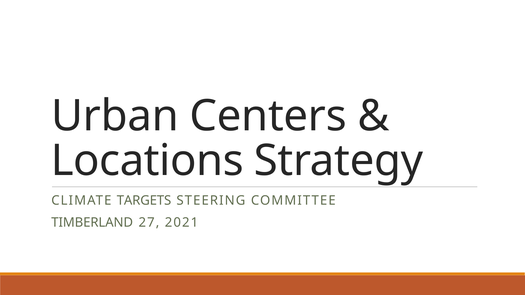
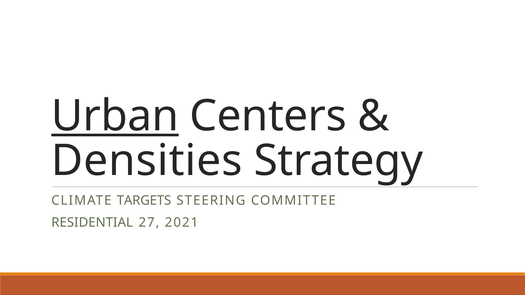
Urban underline: none -> present (115, 116)
Locations: Locations -> Densities (147, 161)
TIMBERLAND: TIMBERLAND -> RESIDENTIAL (92, 223)
